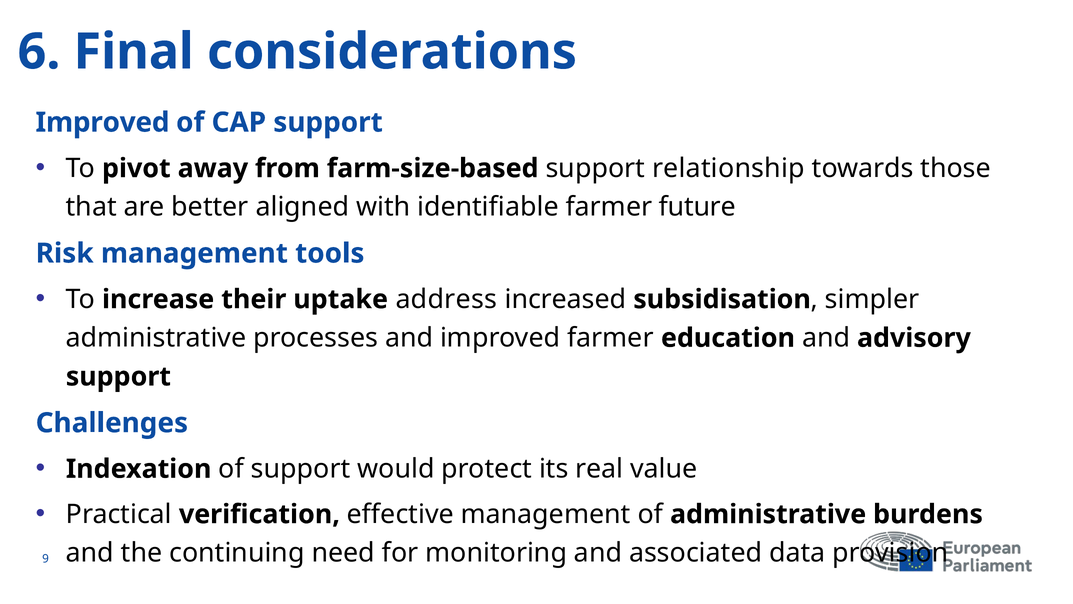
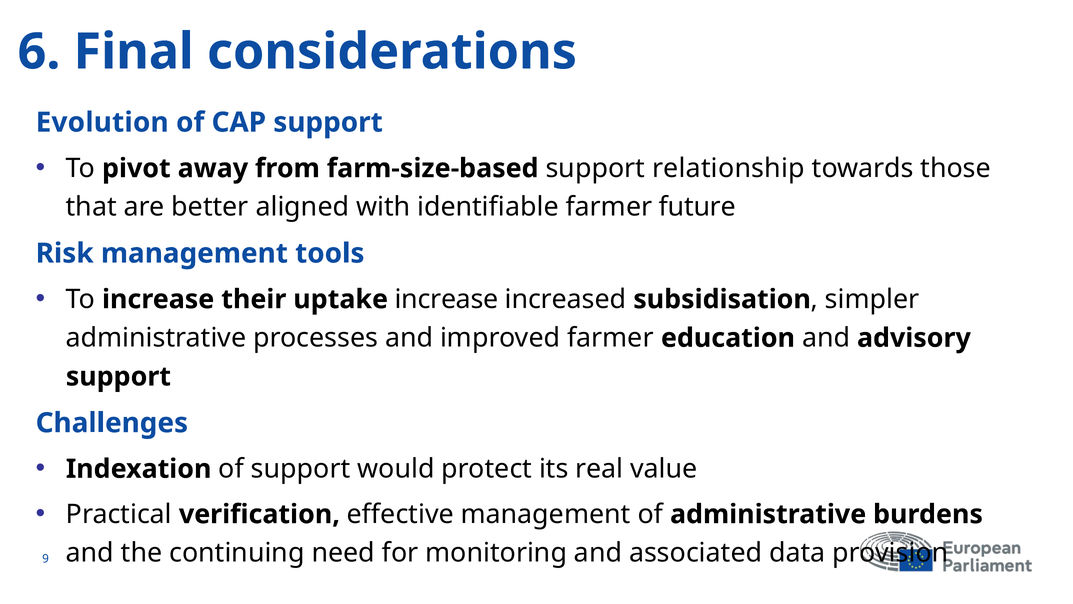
Improved: Improved -> Evolution (102, 122)
uptake address: address -> increase (447, 299)
